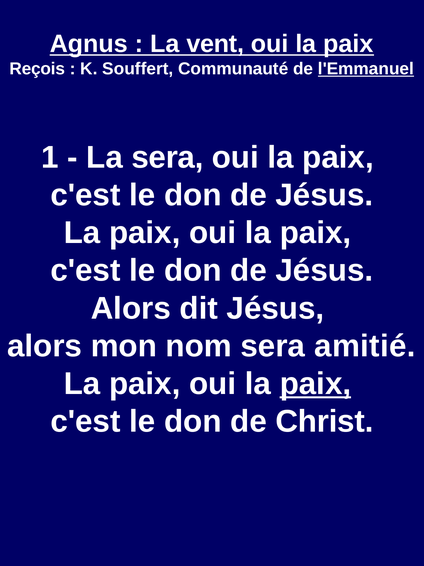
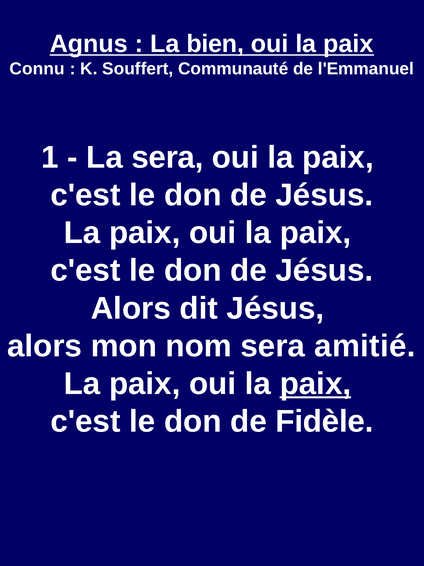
vent: vent -> bien (215, 44)
Reçois: Reçois -> Connu (37, 69)
l'Emmanuel underline: present -> none (366, 69)
Christ: Christ -> Fidèle (324, 421)
